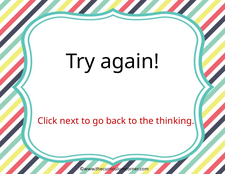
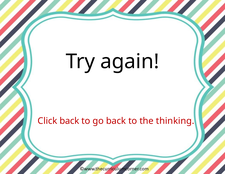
Click next: next -> back (69, 121)
